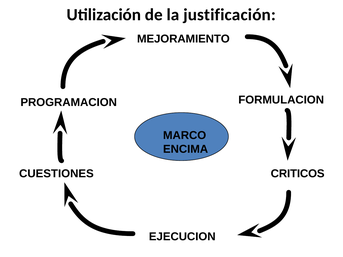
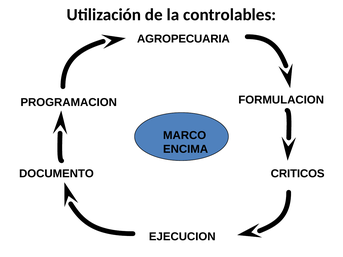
justificación: justificación -> controlables (230, 15)
MEJORAMIENTO: MEJORAMIENTO -> AGROPECUARIA (183, 39)
CUESTIONES: CUESTIONES -> DOCUMENTO (56, 174)
